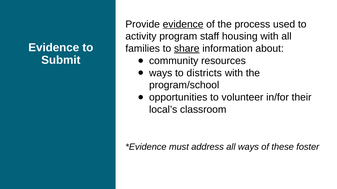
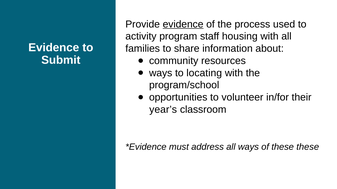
share underline: present -> none (187, 49)
districts: districts -> locating (204, 73)
local’s: local’s -> year’s (163, 110)
these foster: foster -> these (308, 147)
